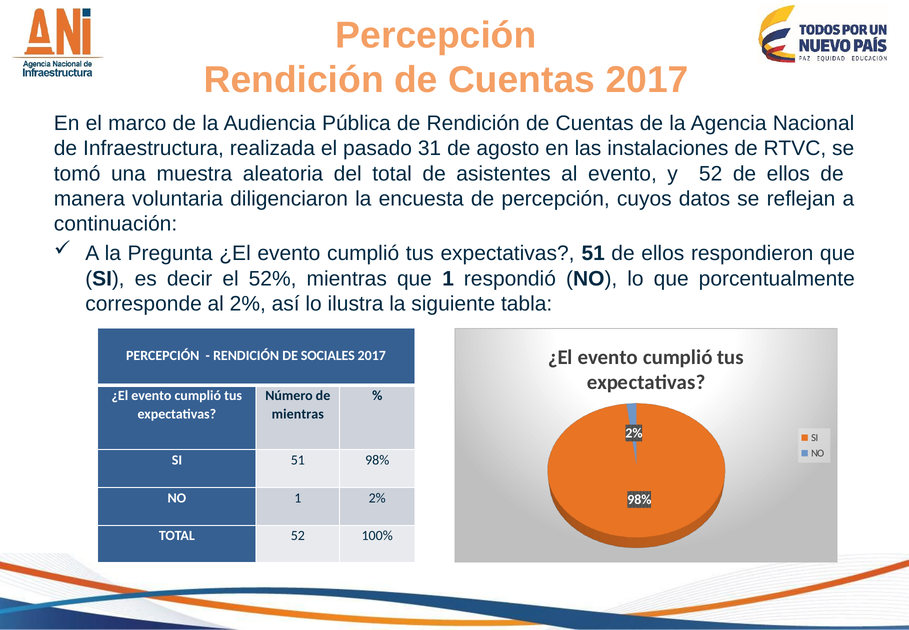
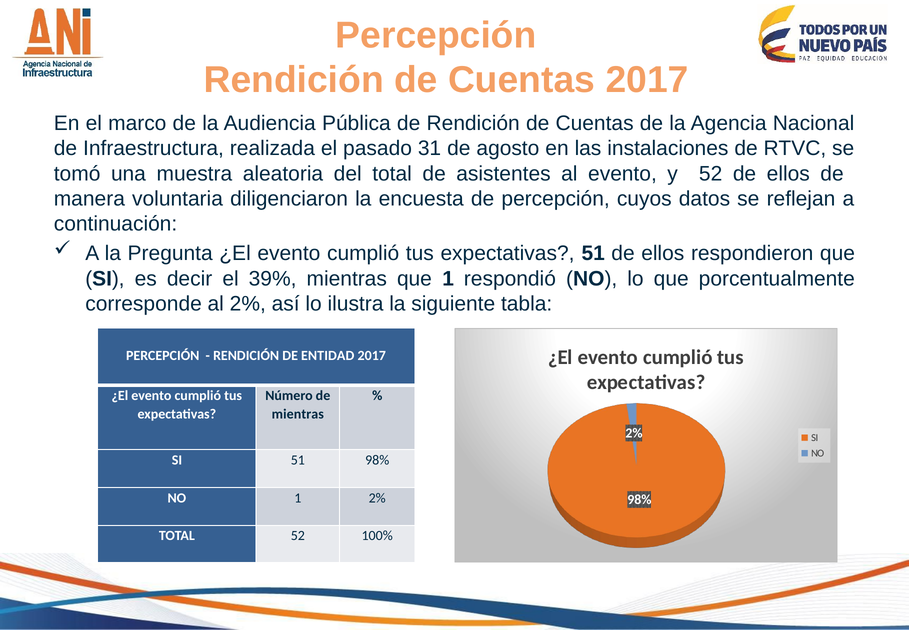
52%: 52% -> 39% (273, 278)
SOCIALES: SOCIALES -> ENTIDAD (328, 355)
